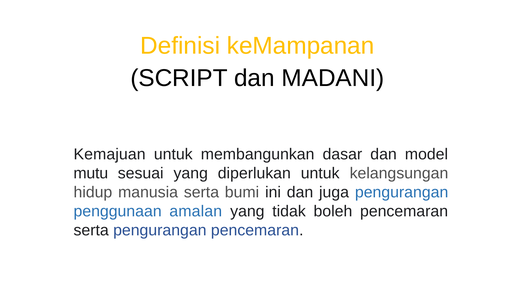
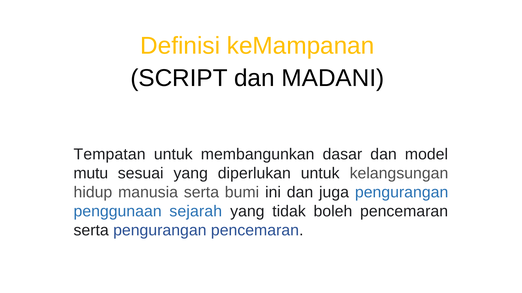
Kemajuan: Kemajuan -> Tempatan (110, 155)
amalan: amalan -> sejarah (196, 212)
